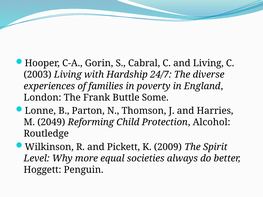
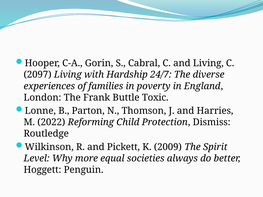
2003: 2003 -> 2097 (38, 75)
Some: Some -> Toxic (155, 98)
2049: 2049 -> 2022 (51, 122)
Alcohol: Alcohol -> Dismiss (212, 122)
